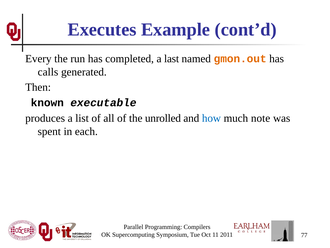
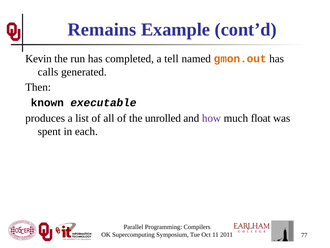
Executes: Executes -> Remains (102, 30)
Every: Every -> Kevin (38, 59)
last: last -> tell (171, 59)
how colour: blue -> purple (211, 118)
note: note -> float (261, 118)
